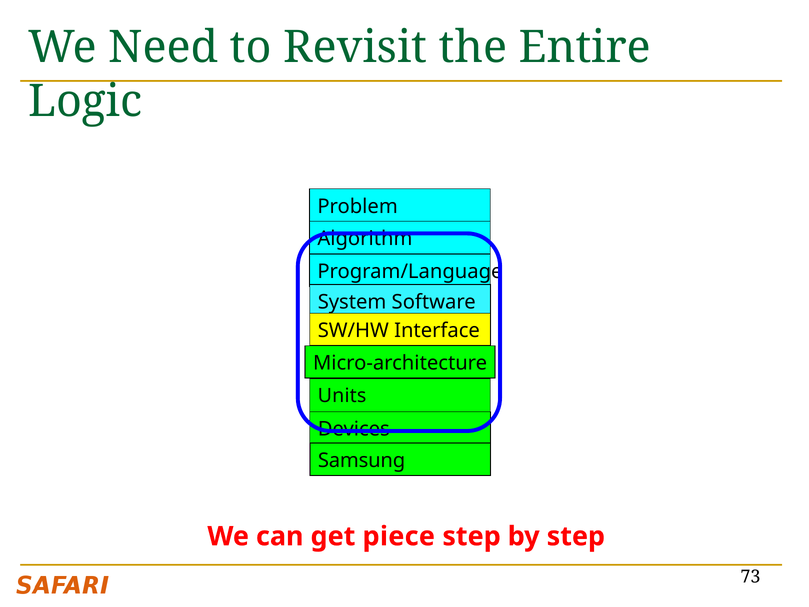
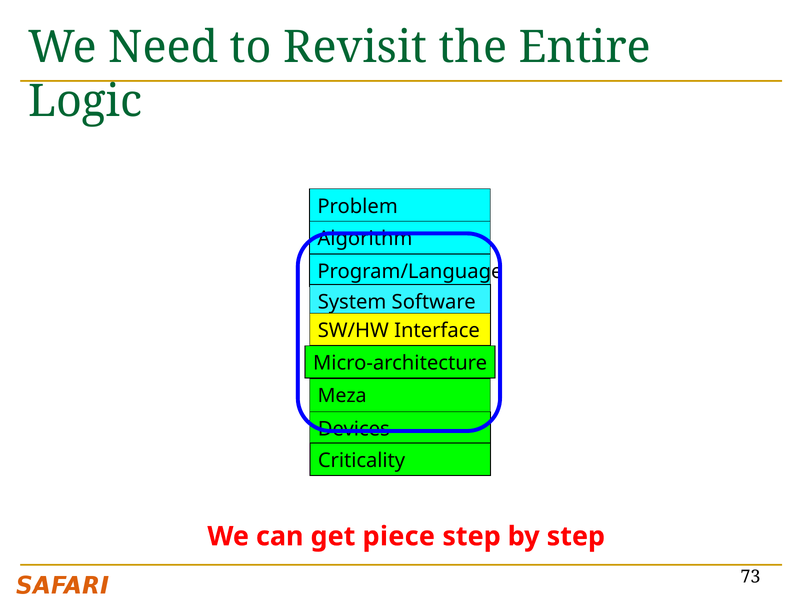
Units: Units -> Meza (342, 396)
Samsung: Samsung -> Criticality (362, 461)
